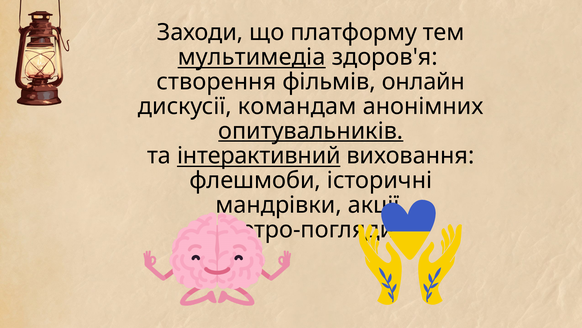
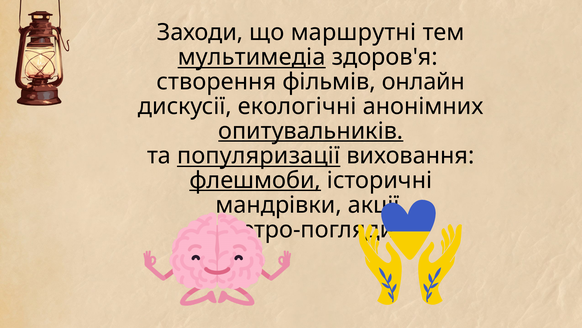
платформу: платформу -> маршрутні (353, 32)
командам: командам -> екологічні (297, 106)
інтерактивний: інтерактивний -> популяризації (259, 155)
флешмоби underline: none -> present (255, 180)
